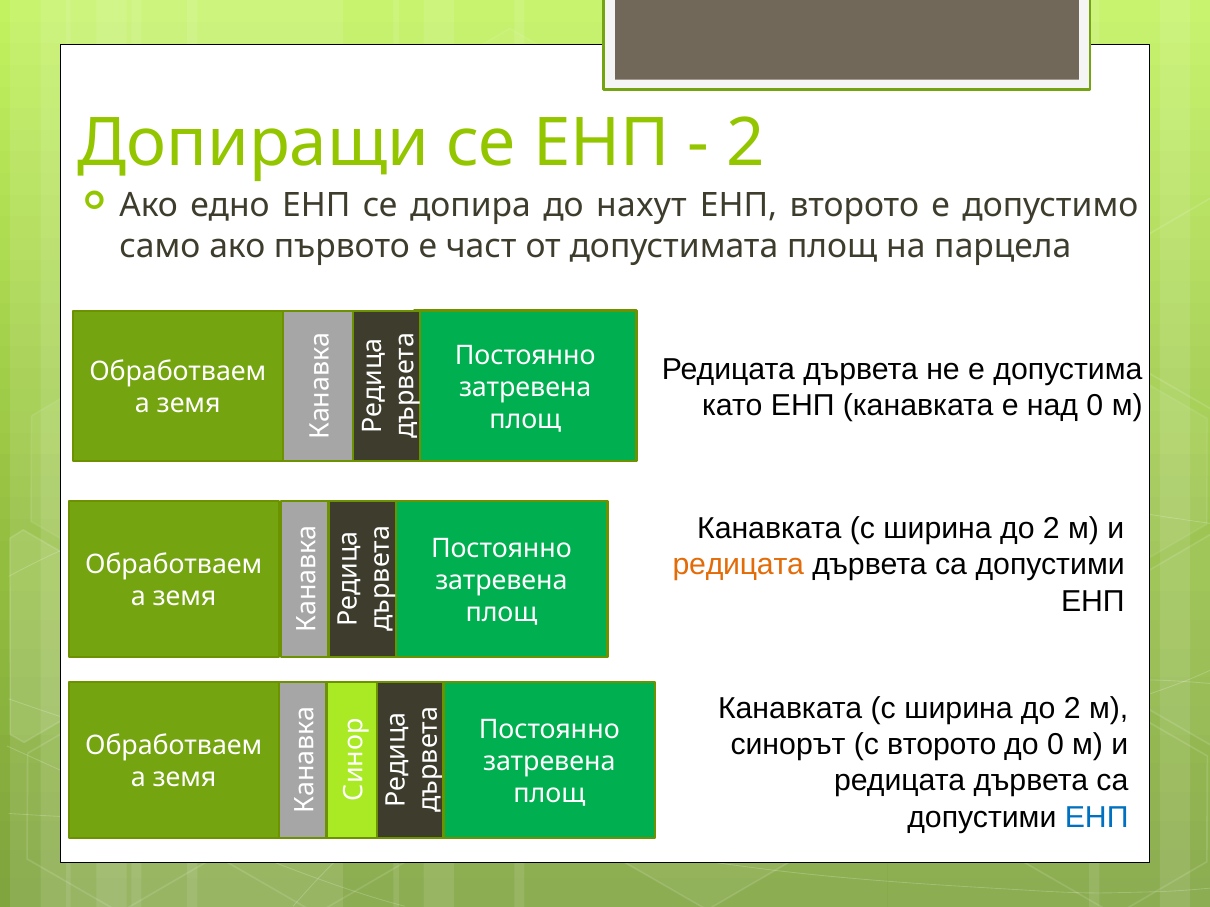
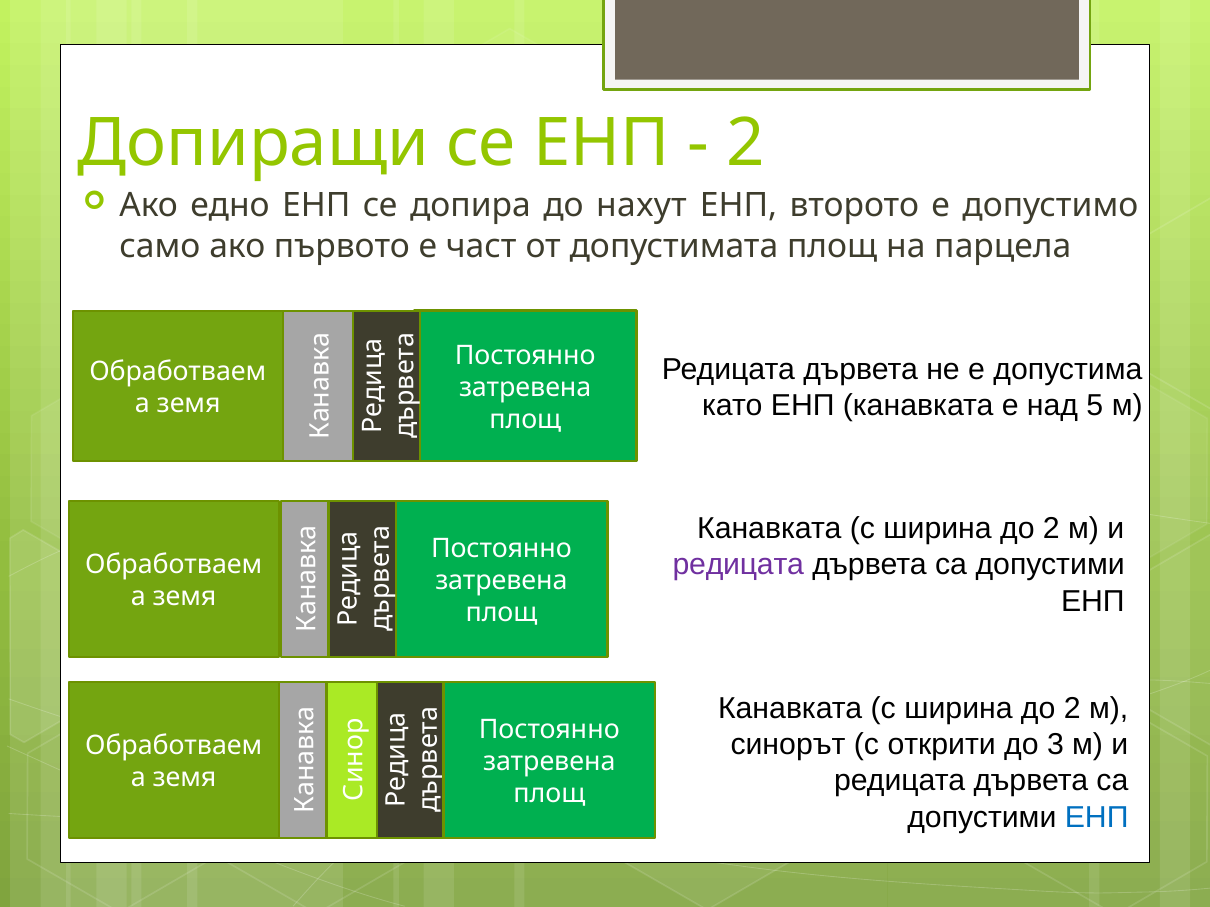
над 0: 0 -> 5 (1095, 406)
редицата colour: orange -> purple (738, 565)
с второто: второто -> открити (942, 745)
до 0: 0 -> 3 (1055, 745)
